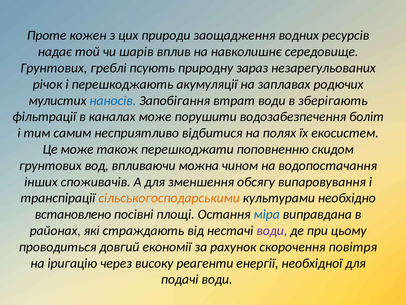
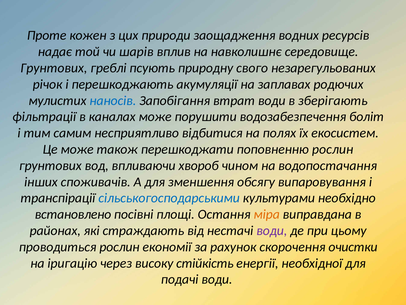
зараз: зараз -> свого (252, 68)
поповненню скидом: скидом -> рослин (333, 149)
можна: можна -> хвороб (199, 165)
сільськогосподарськими colour: orange -> blue (169, 198)
міра colour: blue -> orange (267, 214)
проводиться довгий: довгий -> рослин (119, 247)
повітря: повітря -> очистки (353, 247)
реагенти: реагенти -> стійкість (205, 263)
